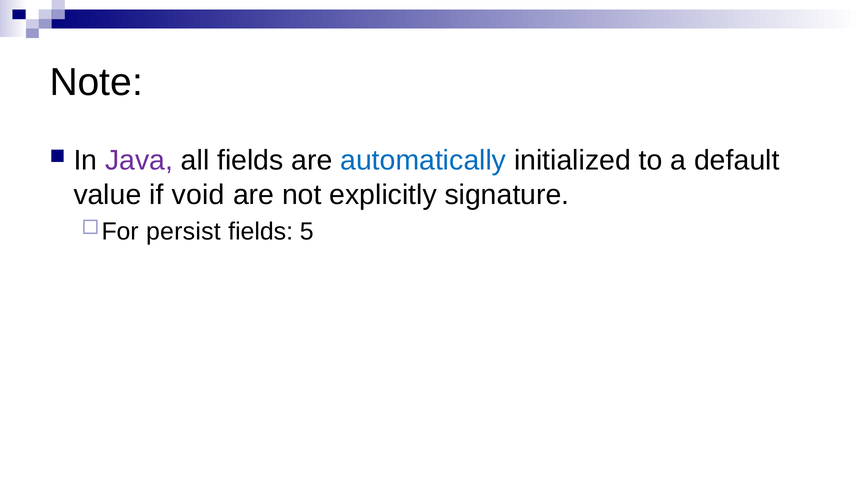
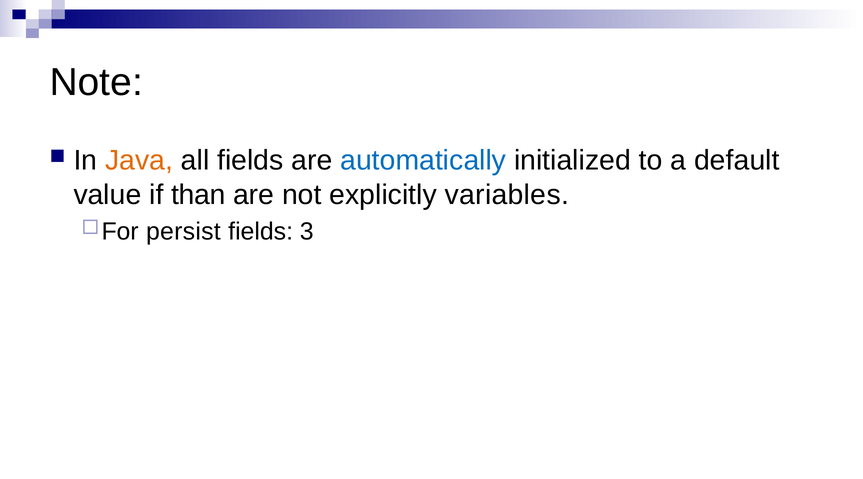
Java colour: purple -> orange (139, 161)
void: void -> than (198, 195)
signature: signature -> variables (507, 195)
5: 5 -> 3 (307, 232)
